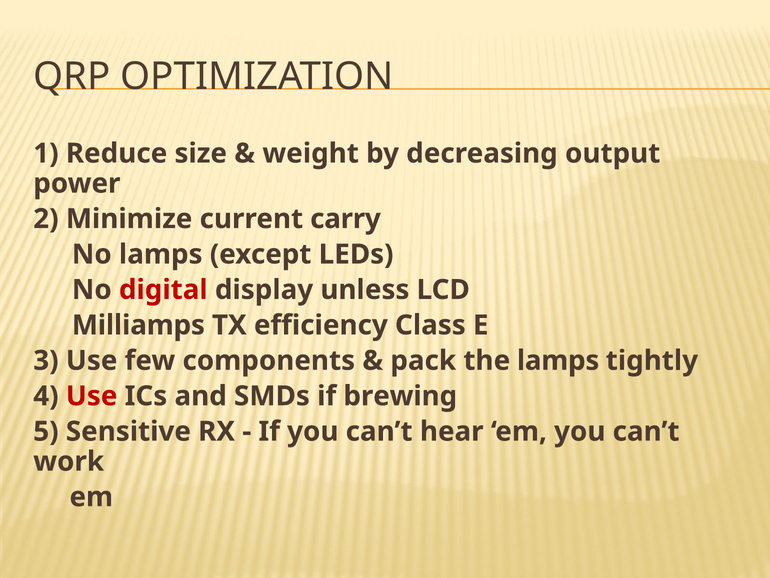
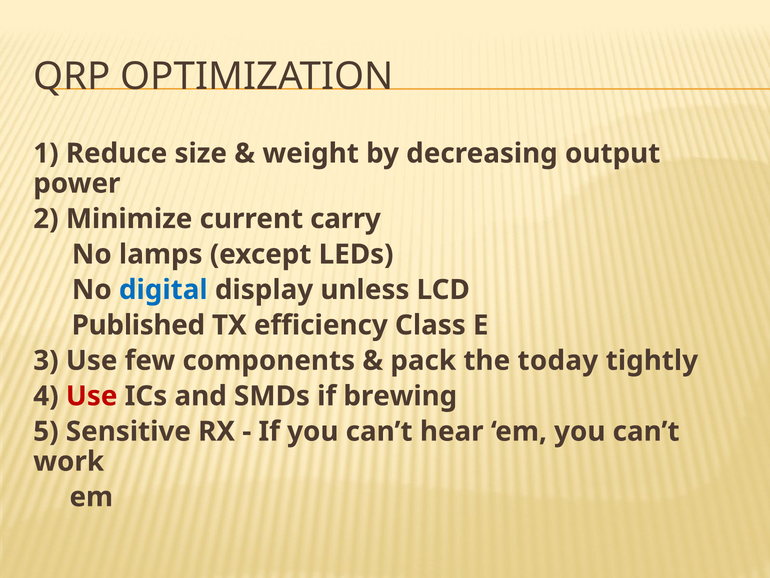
digital colour: red -> blue (163, 290)
Milliamps: Milliamps -> Published (138, 325)
the lamps: lamps -> today (558, 360)
